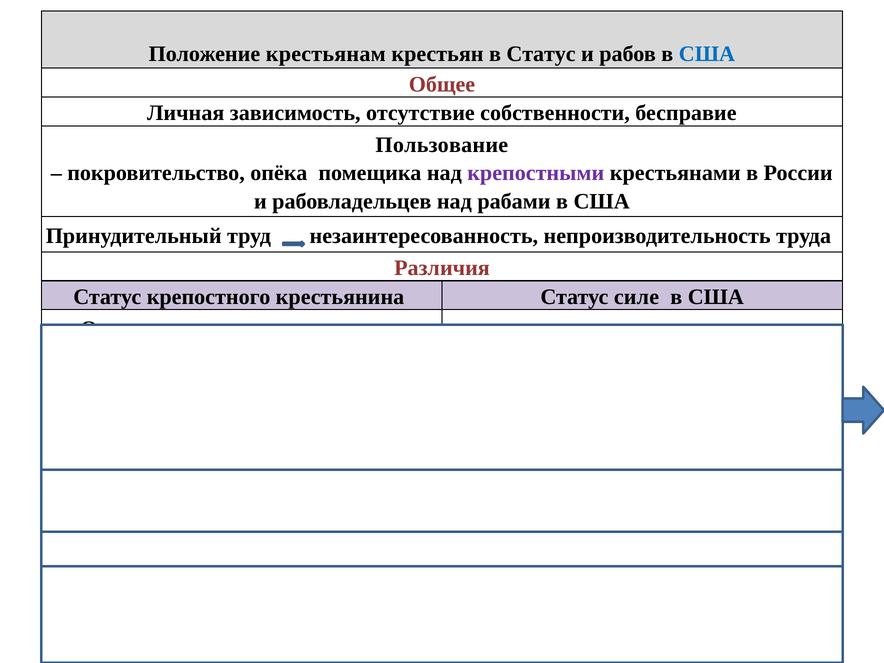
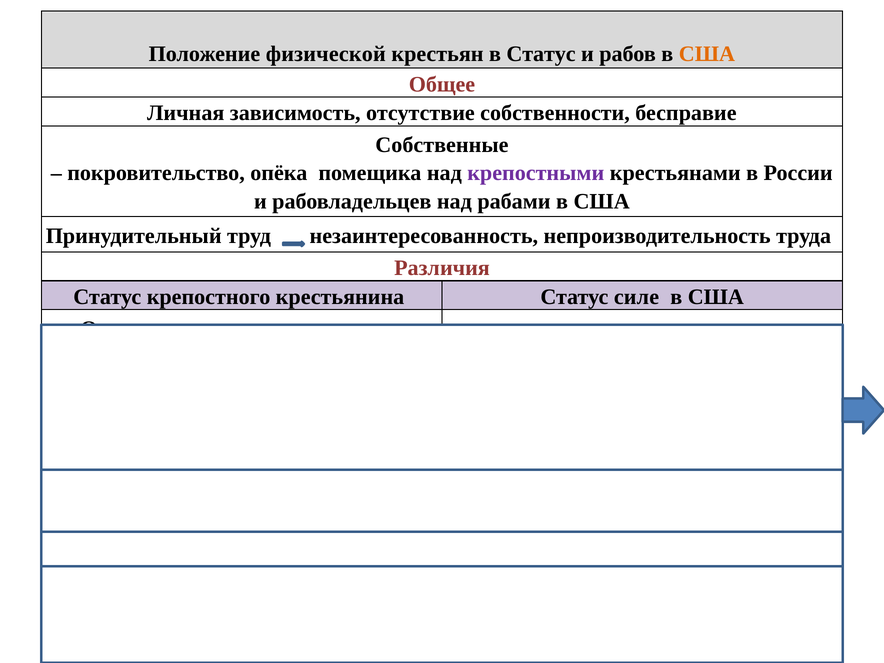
Положение крестьянам: крестьянам -> физической (326, 54)
США colour: blue -> orange (707, 54)
Пользование: Пользование -> Собственные (442, 145)
